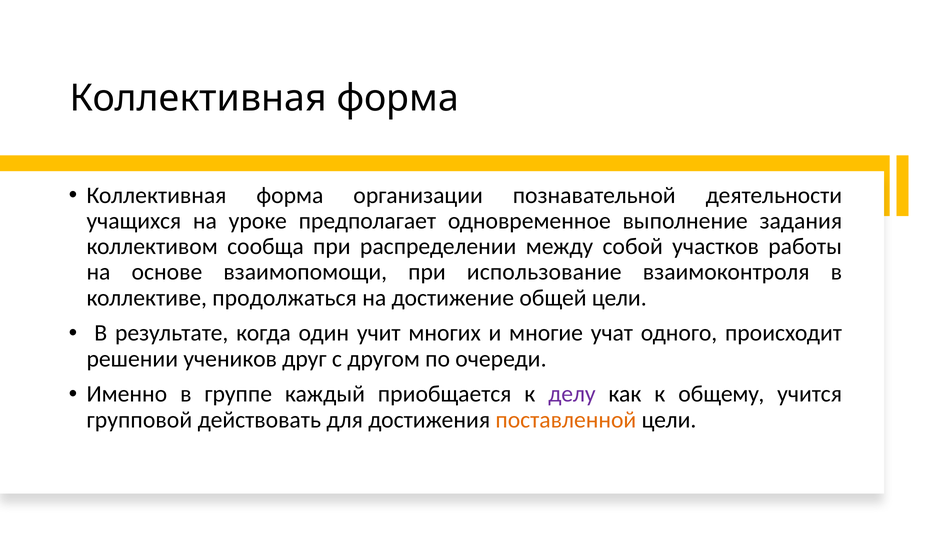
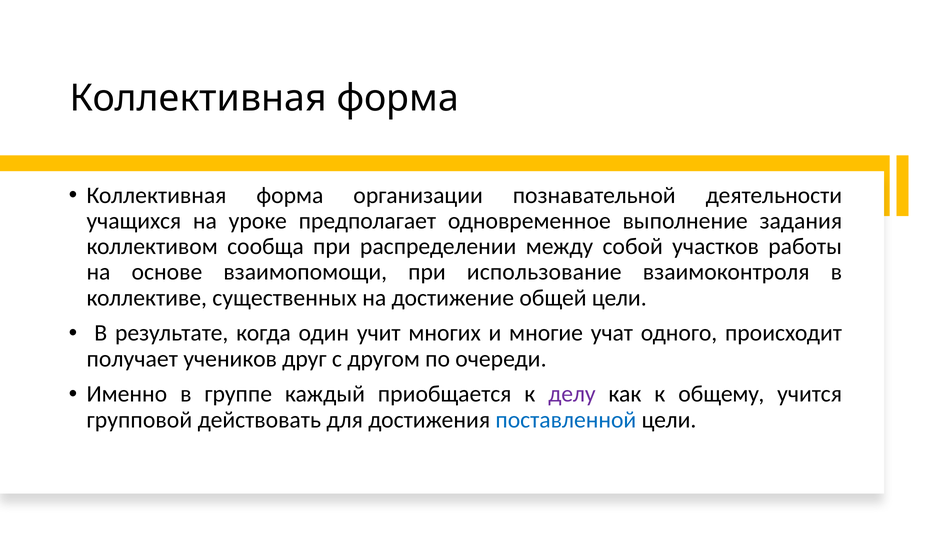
продолжаться: продолжаться -> существенных (285, 298)
решении: решении -> получает (132, 358)
поставленной colour: orange -> blue (566, 419)
